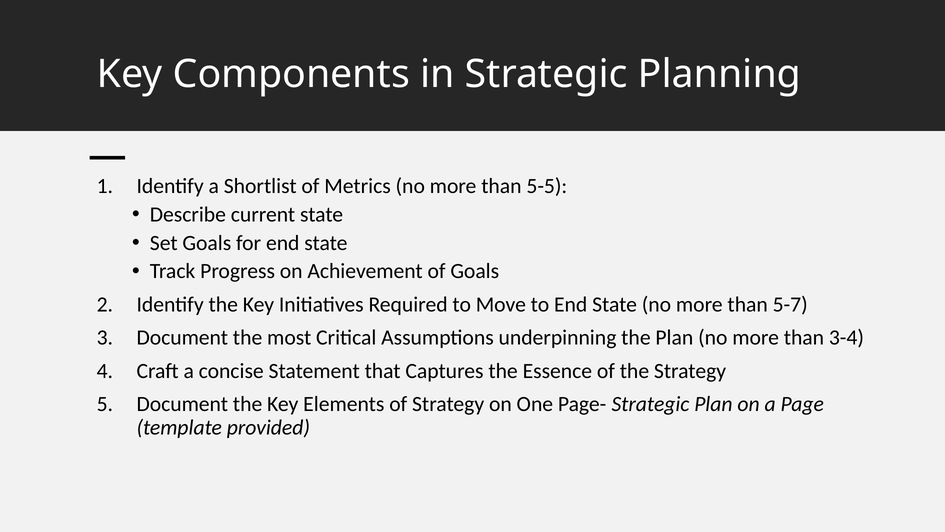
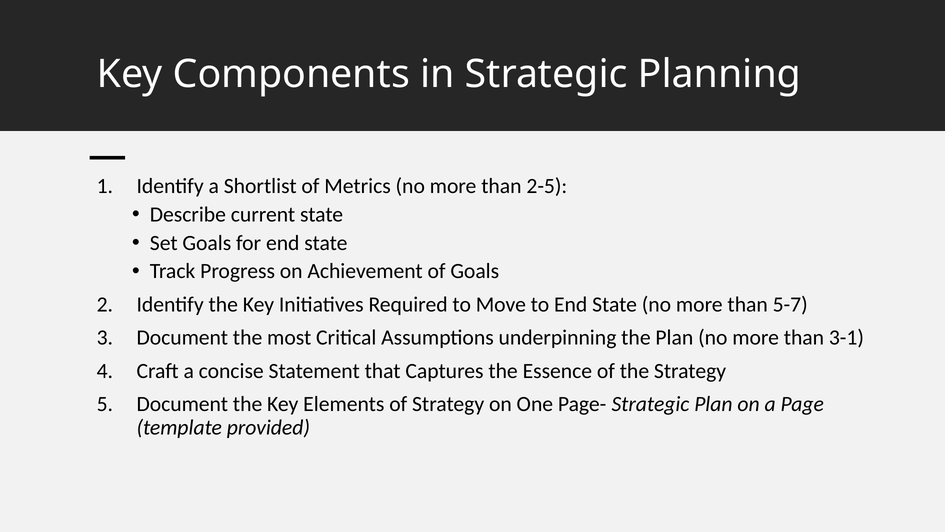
5-5: 5-5 -> 2-5 (547, 186)
3-4: 3-4 -> 3-1 (846, 337)
